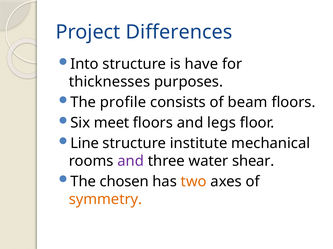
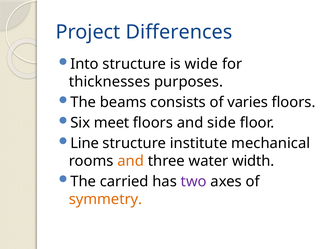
have: have -> wide (201, 64)
profile: profile -> beams (123, 103)
beam: beam -> varies (248, 103)
legs: legs -> side (222, 123)
and colour: purple -> orange (131, 161)
shear: shear -> width (253, 161)
chosen: chosen -> carried (124, 182)
two colour: orange -> purple (194, 182)
